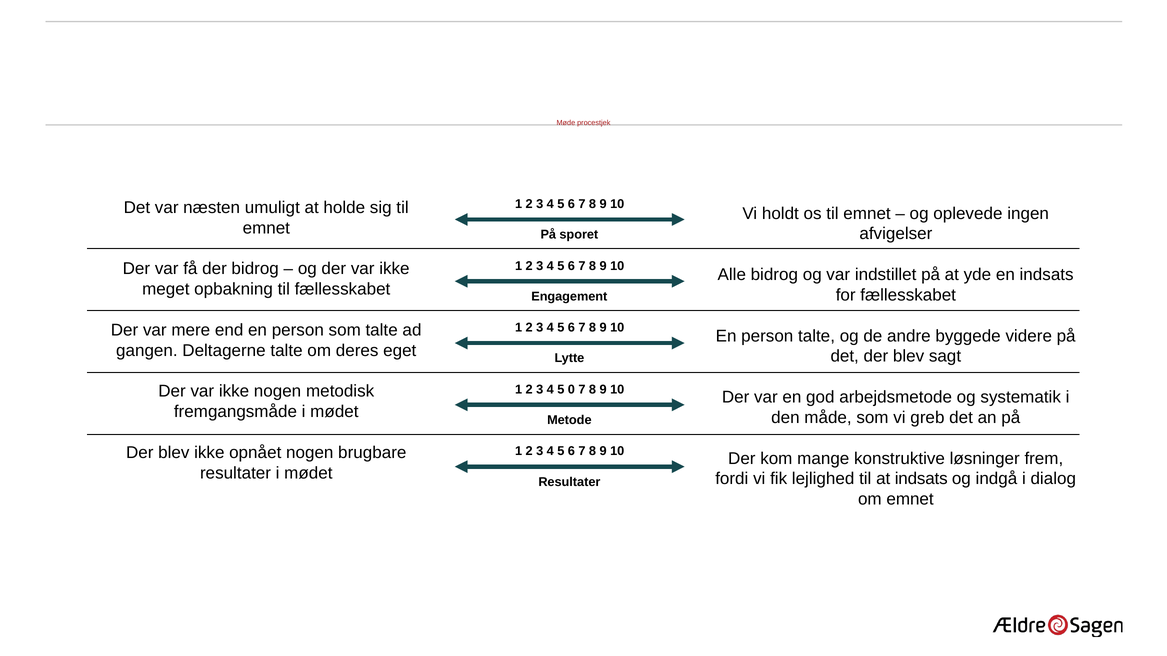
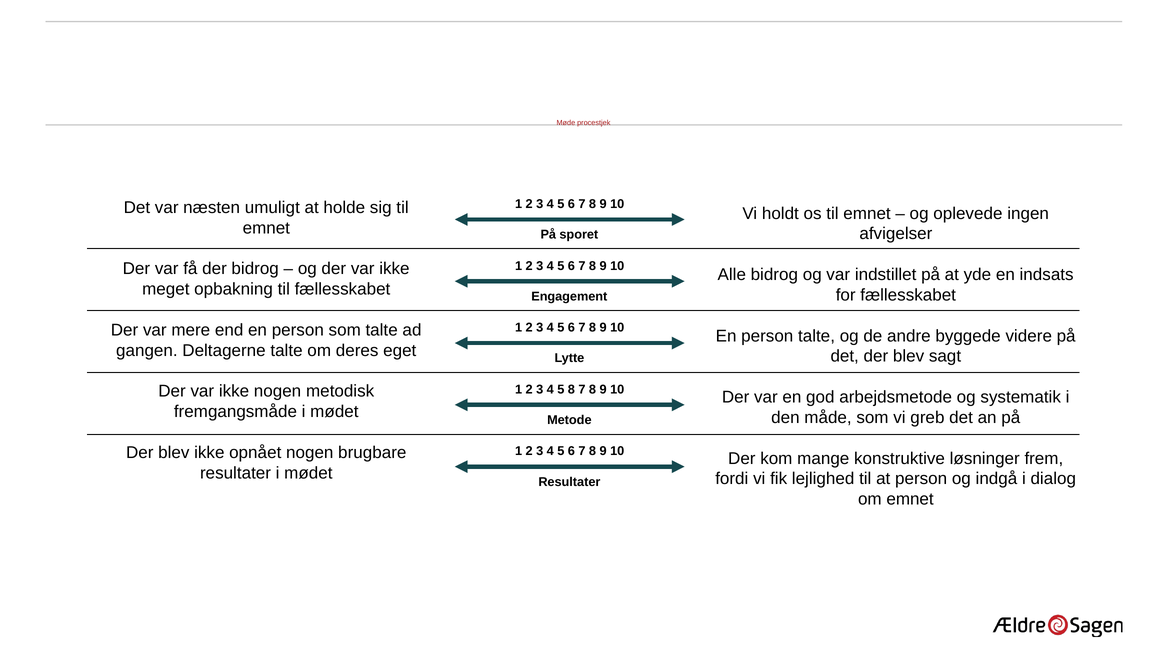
5 0: 0 -> 8 (571, 390)
at indsats: indsats -> person (921, 479)
